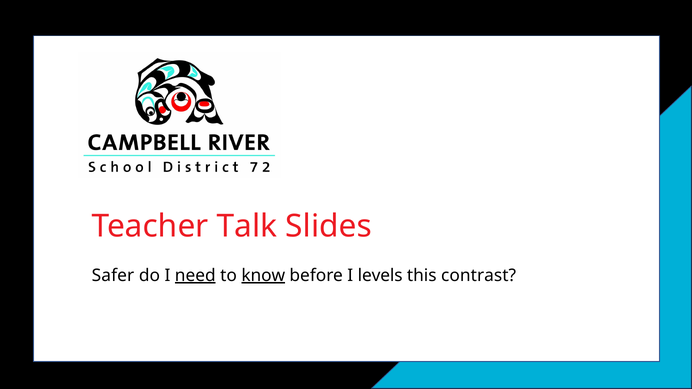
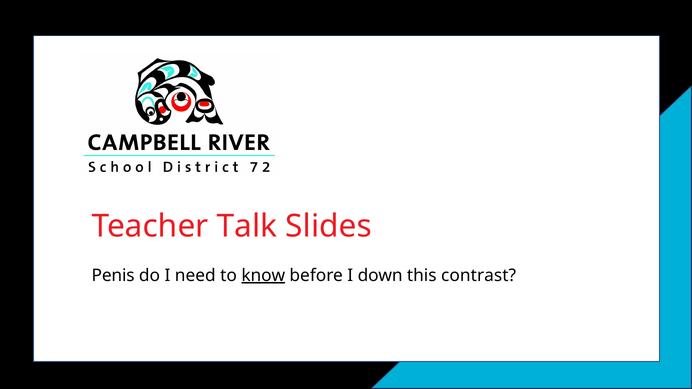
Safer: Safer -> Penis (113, 275)
need underline: present -> none (195, 275)
levels: levels -> down (380, 275)
